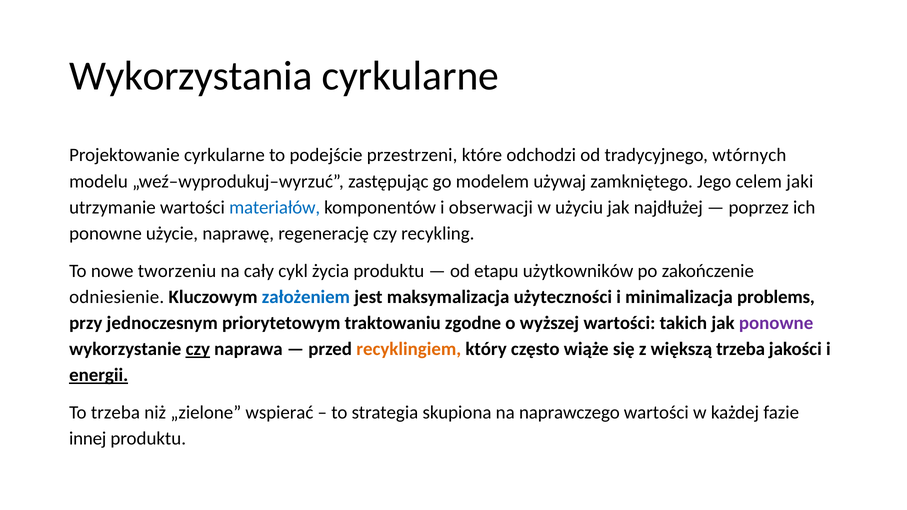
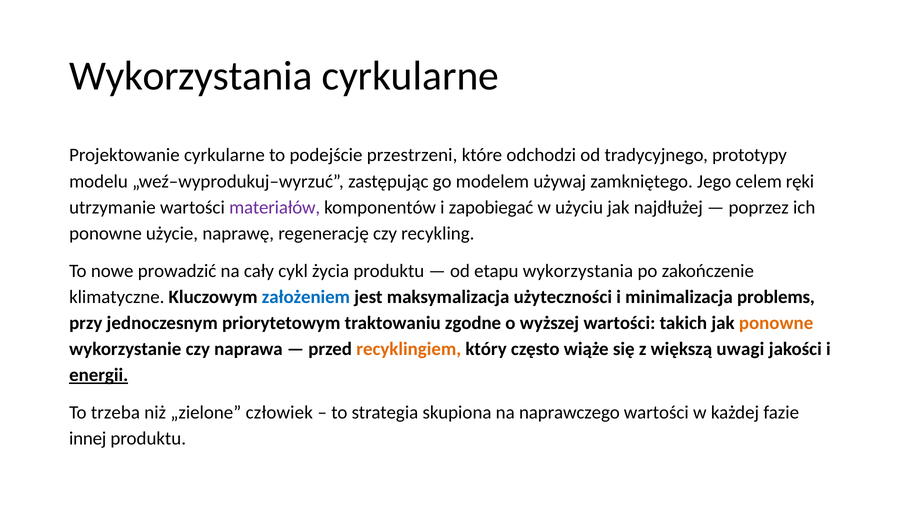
wtórnych: wtórnych -> prototypy (750, 155)
jaki: jaki -> ręki (800, 181)
materiałów colour: blue -> purple (275, 207)
obserwacji: obserwacji -> zapobiegać (491, 207)
tworzeniu: tworzeniu -> prowadzić (177, 271)
etapu użytkowników: użytkowników -> wykorzystania (578, 271)
odniesienie: odniesienie -> klimatyczne (117, 297)
ponowne colour: purple -> orange (776, 323)
czy underline: present -> none (198, 349)
większą trzeba: trzeba -> uwagi (740, 349)
wspierać: wspierać -> człowiek (279, 413)
